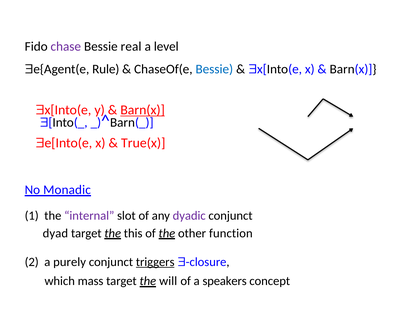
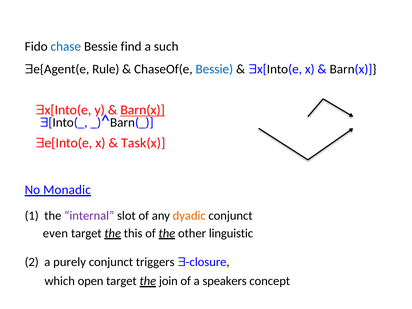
chase colour: purple -> blue (66, 46)
real: real -> find (131, 46)
level: level -> such (166, 46)
True(x: True(x -> Task(x (143, 143)
dyadic colour: purple -> orange (189, 216)
dyad: dyad -> even (55, 233)
function: function -> linguistic (231, 233)
triggers underline: present -> none (155, 262)
mass: mass -> open (91, 281)
will: will -> join (168, 281)
